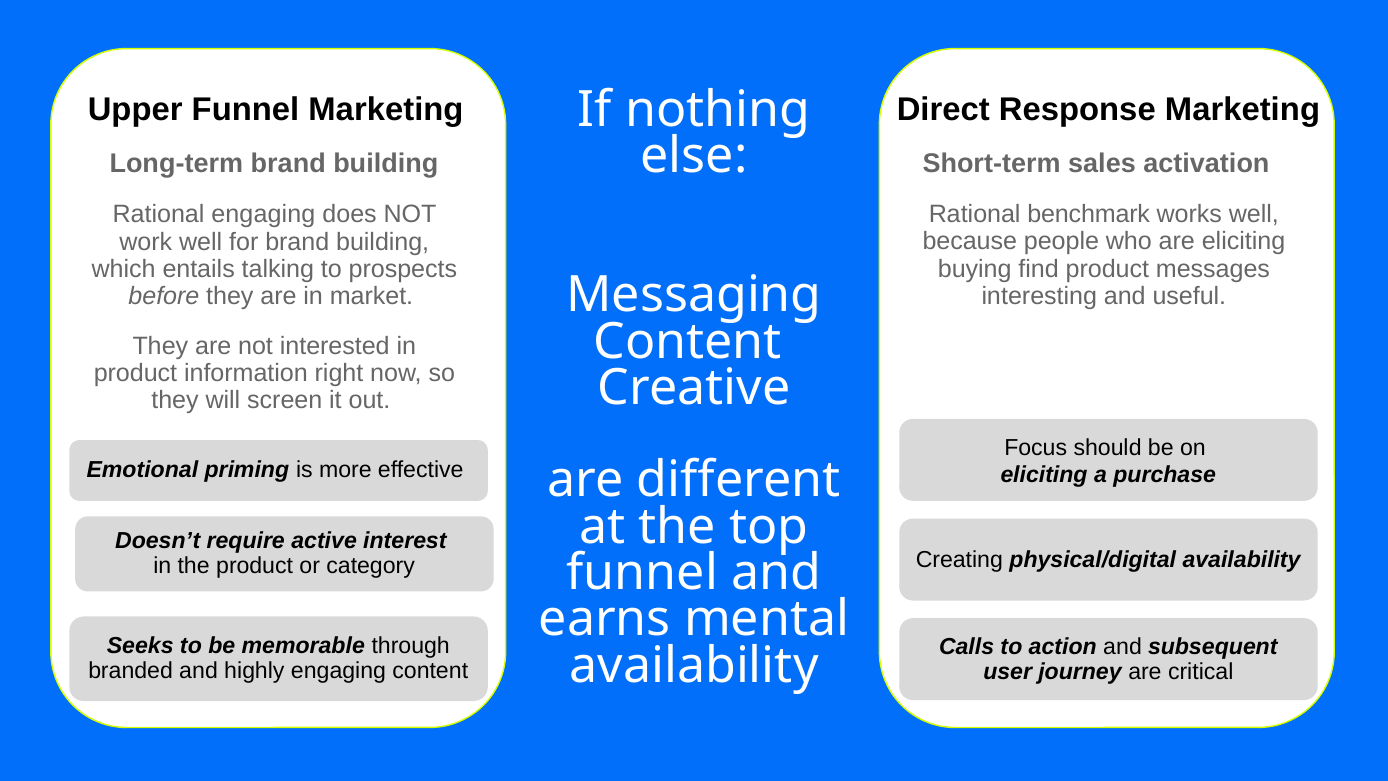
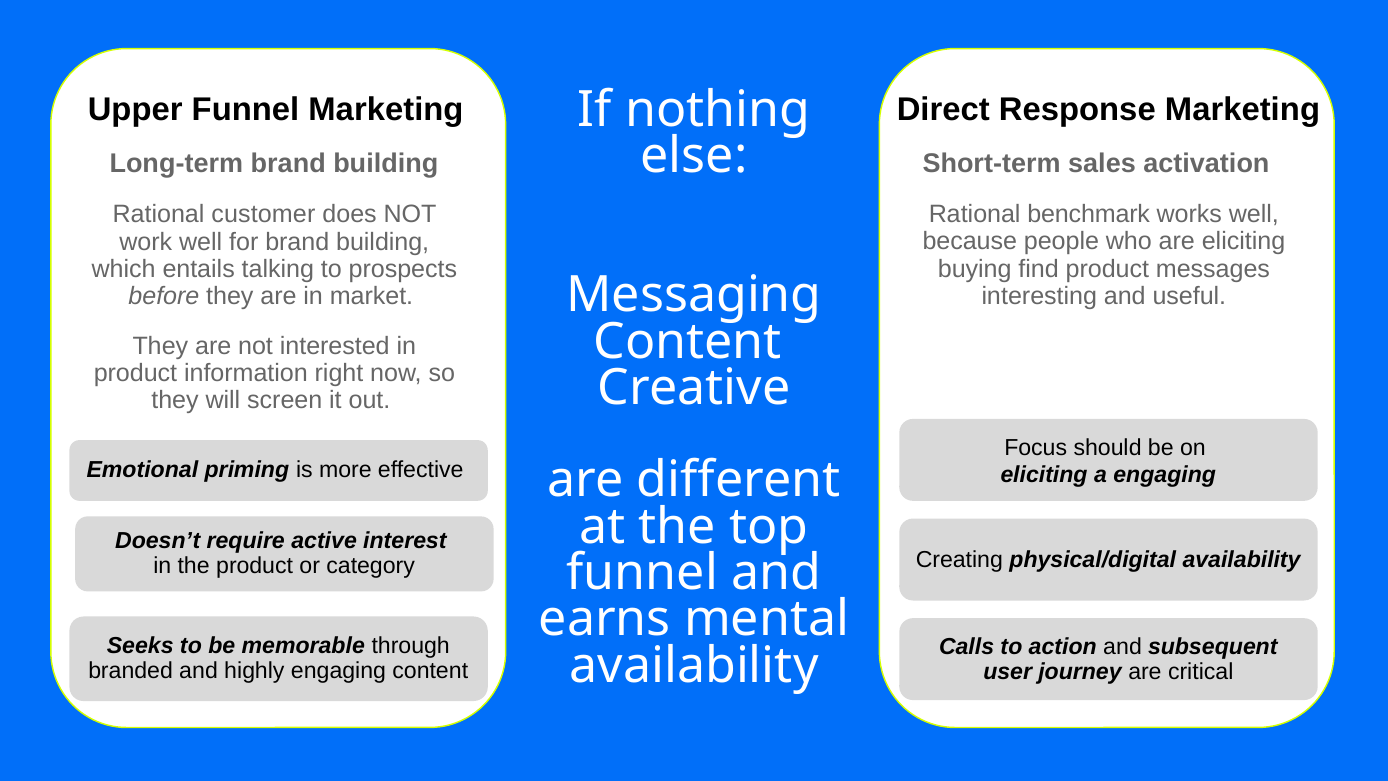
Rational engaging: engaging -> customer (263, 215)
a purchase: purchase -> engaging (1165, 475)
